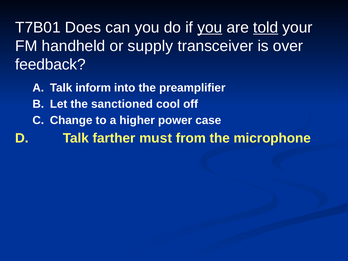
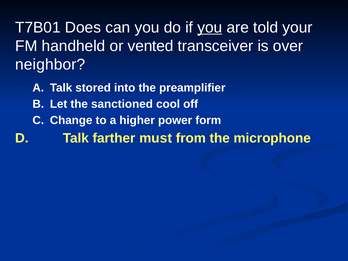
told underline: present -> none (266, 27)
supply: supply -> vented (151, 46)
feedback: feedback -> neighbor (50, 65)
inform: inform -> stored (93, 88)
case: case -> form (208, 120)
